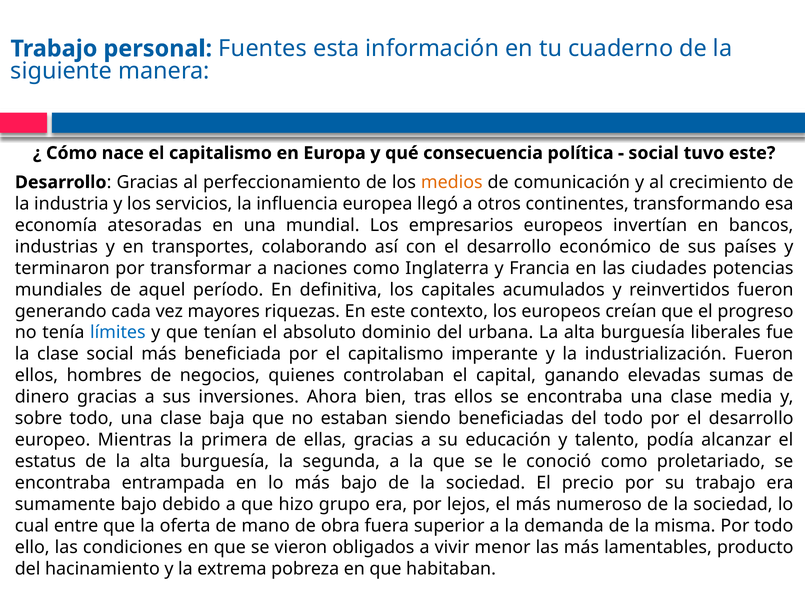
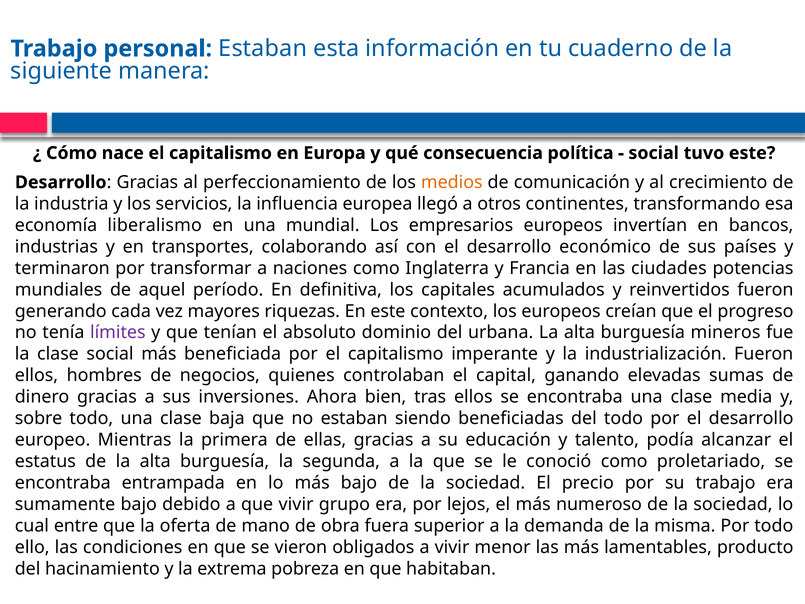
personal Fuentes: Fuentes -> Estaban (263, 49)
atesoradas: atesoradas -> liberalismo (155, 225)
límites colour: blue -> purple (118, 332)
liberales: liberales -> mineros (726, 332)
que hizo: hizo -> vivir (296, 504)
